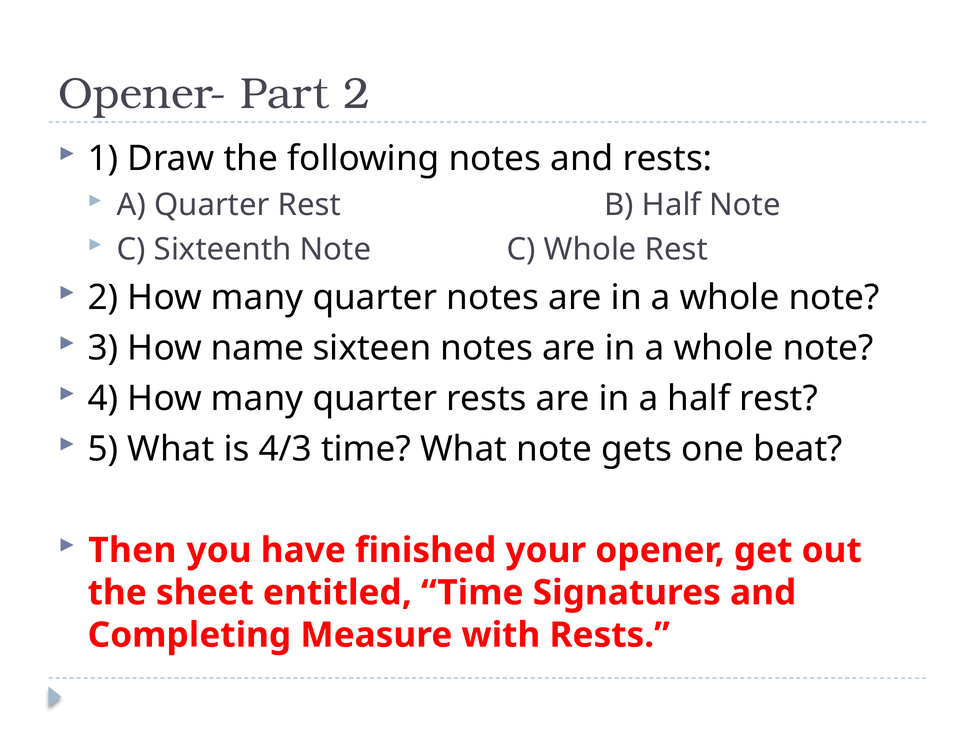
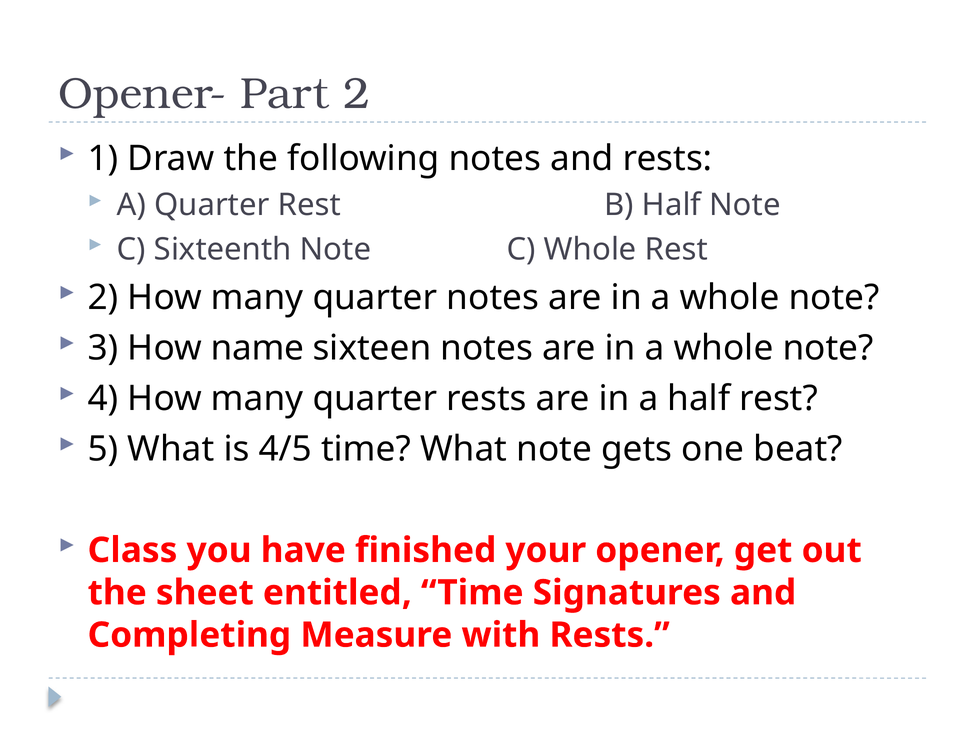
4/3: 4/3 -> 4/5 (285, 449)
Then: Then -> Class (132, 550)
